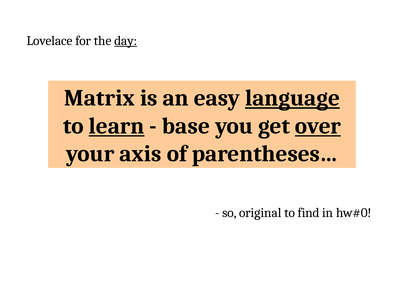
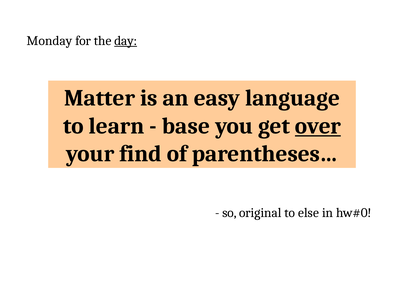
Lovelace: Lovelace -> Monday (49, 41)
Matrix: Matrix -> Matter (100, 98)
language underline: present -> none (292, 98)
learn underline: present -> none (117, 126)
axis: axis -> find (141, 154)
find: find -> else (308, 213)
